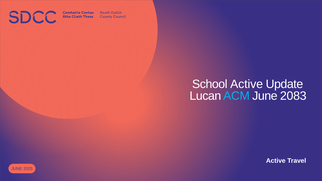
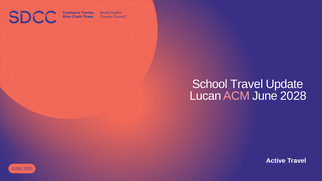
School Active: Active -> Travel (247, 84)
ACM colour: light blue -> pink (236, 96)
2083: 2083 -> 2028 (293, 96)
